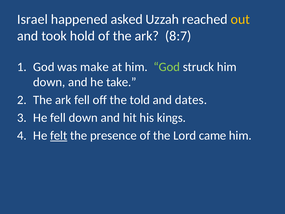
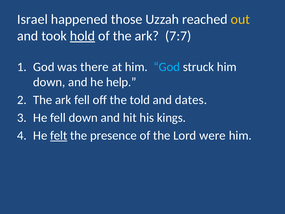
asked: asked -> those (127, 19)
hold underline: none -> present (82, 36)
8:7: 8:7 -> 7:7 (178, 36)
make: make -> there (94, 67)
God colour: light green -> light blue (167, 67)
take: take -> help (121, 82)
came: came -> were (212, 135)
